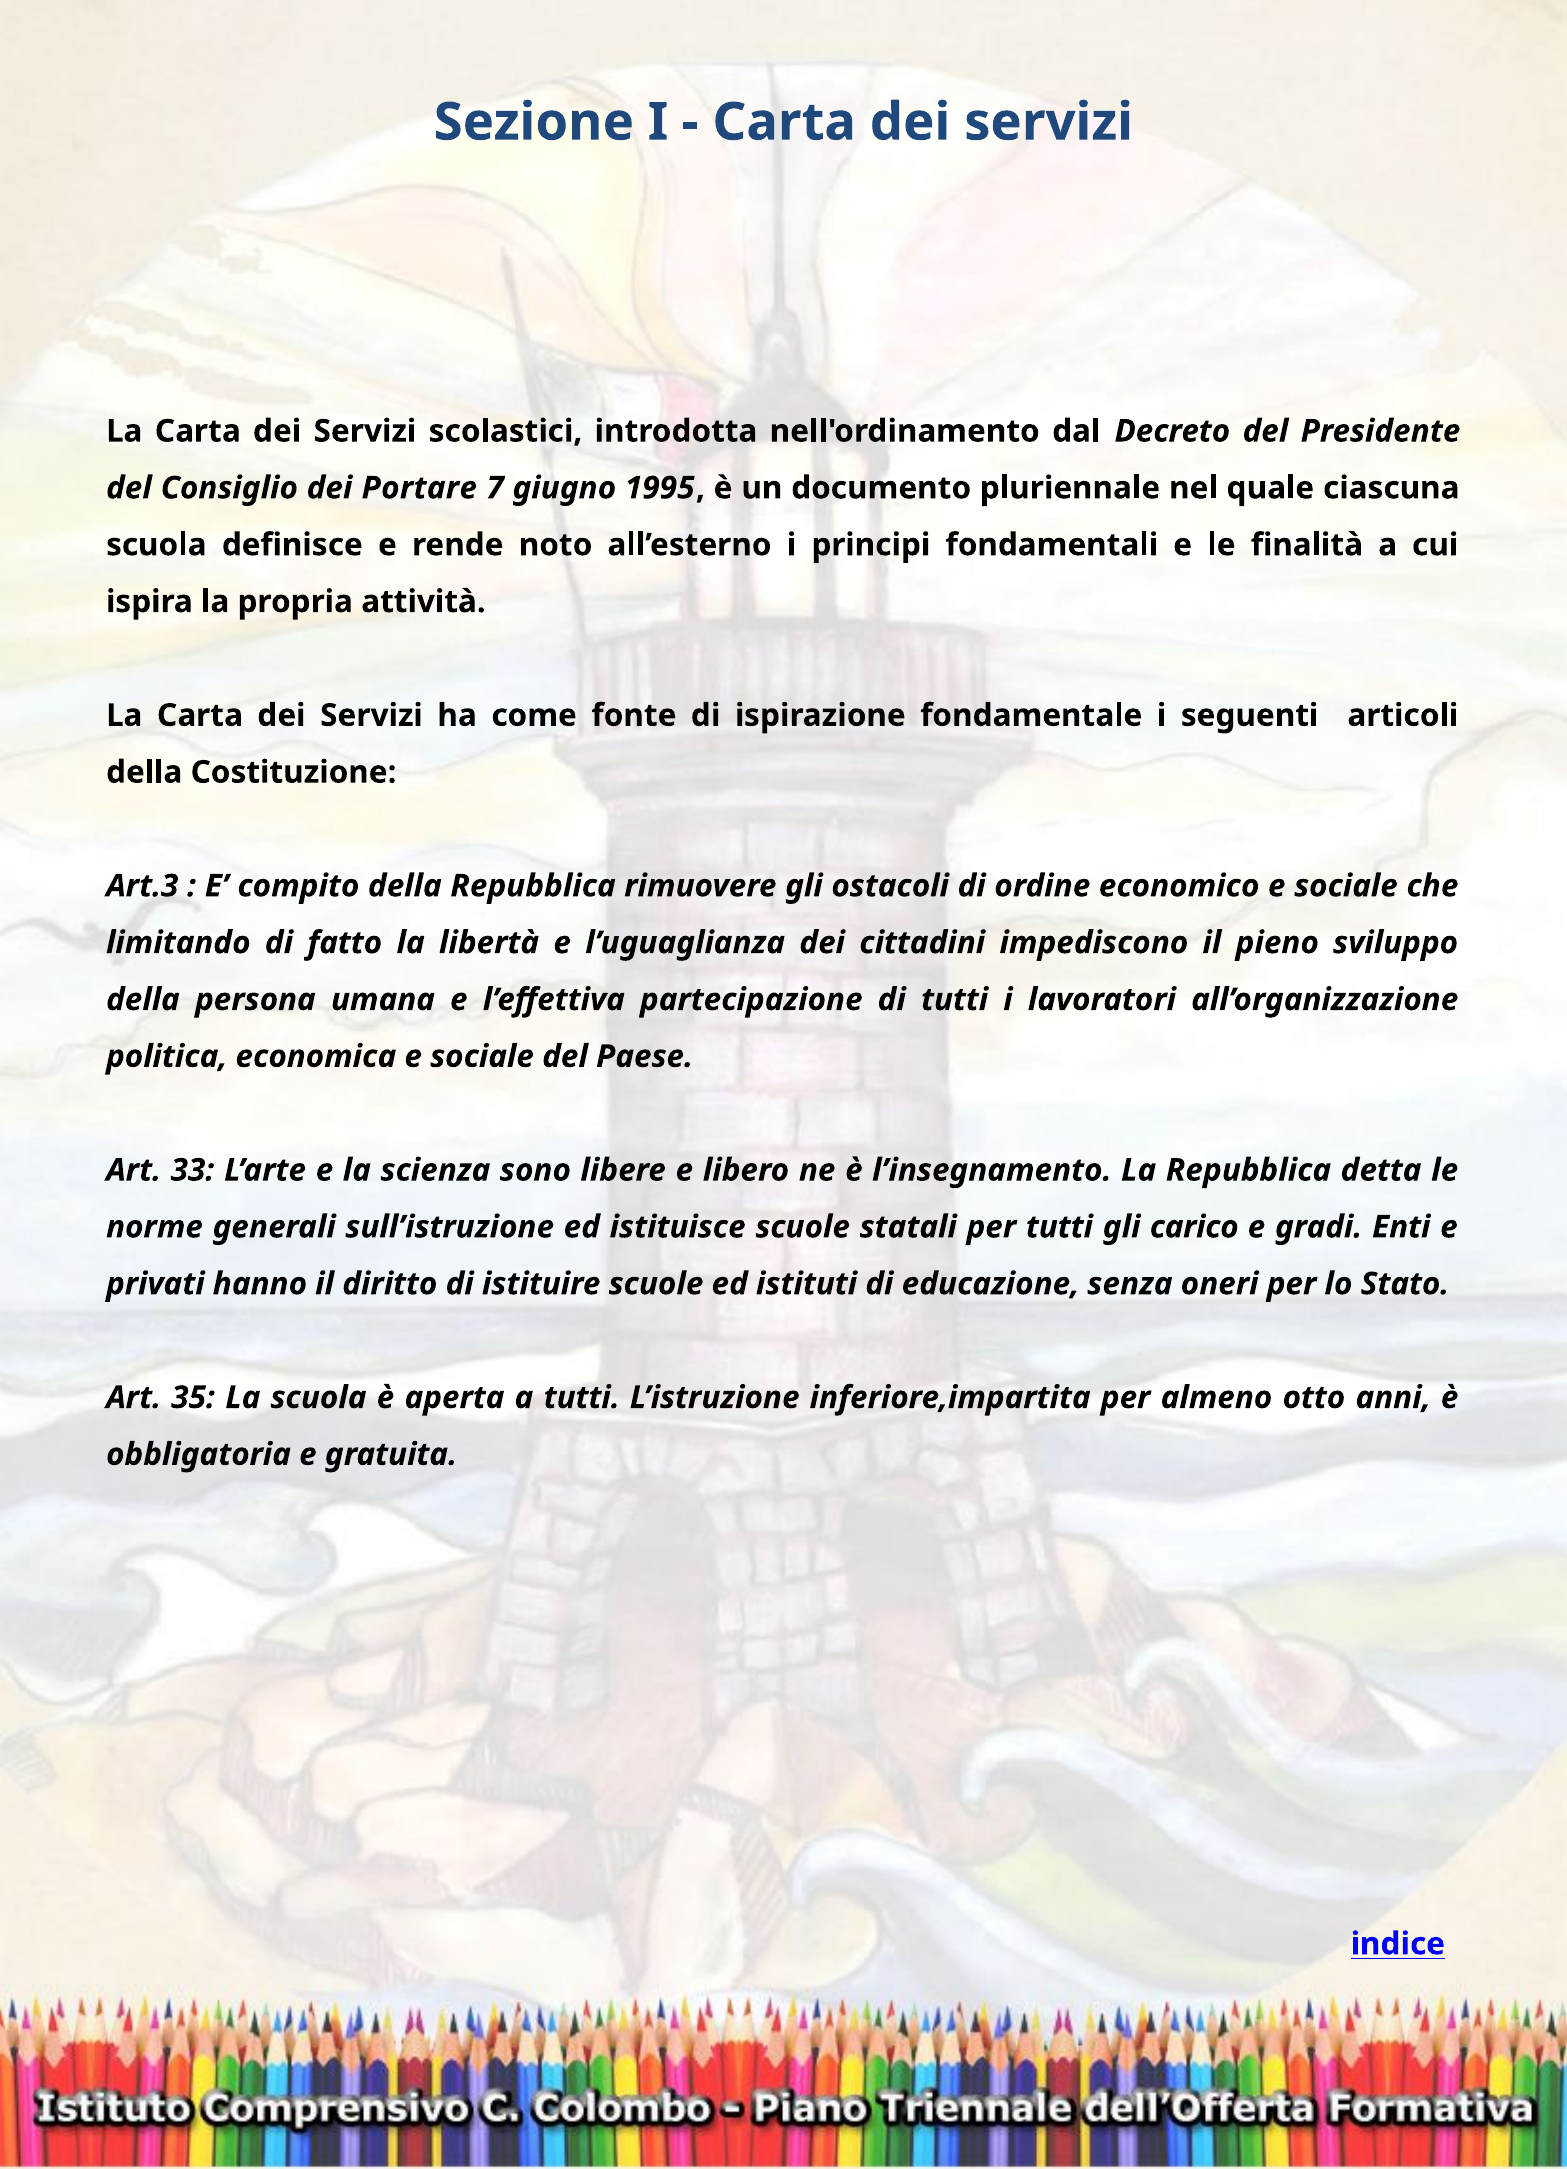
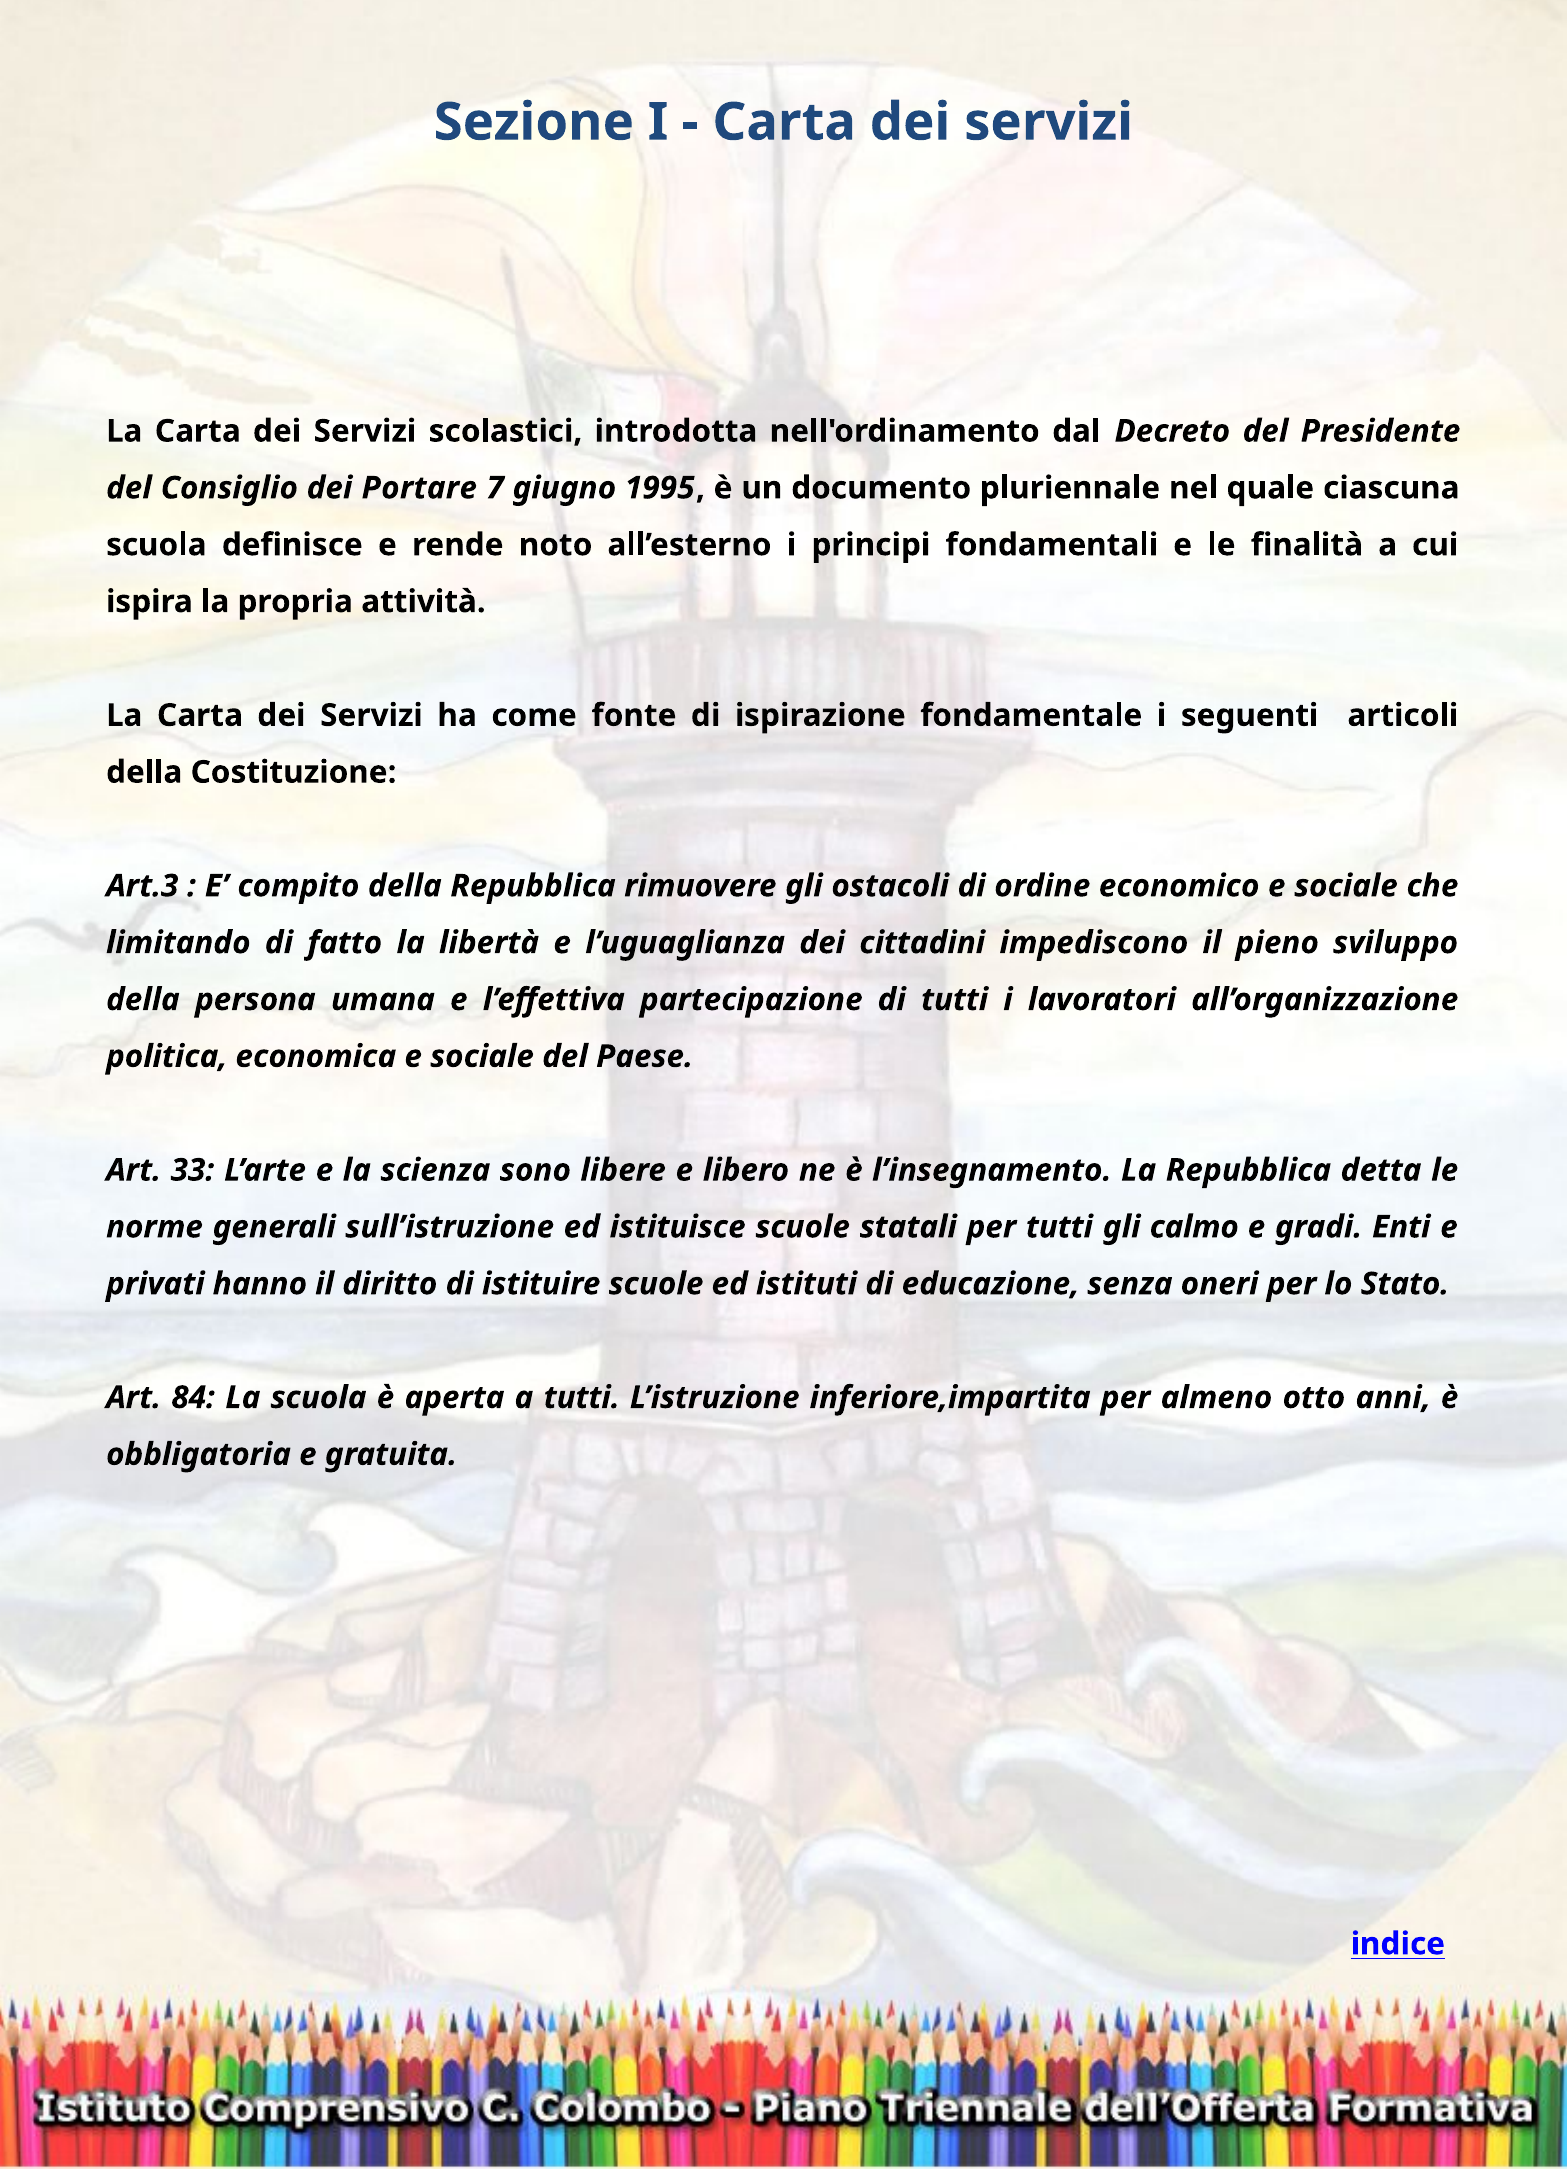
carico: carico -> calmo (1194, 1227)
35: 35 -> 84 (193, 1398)
